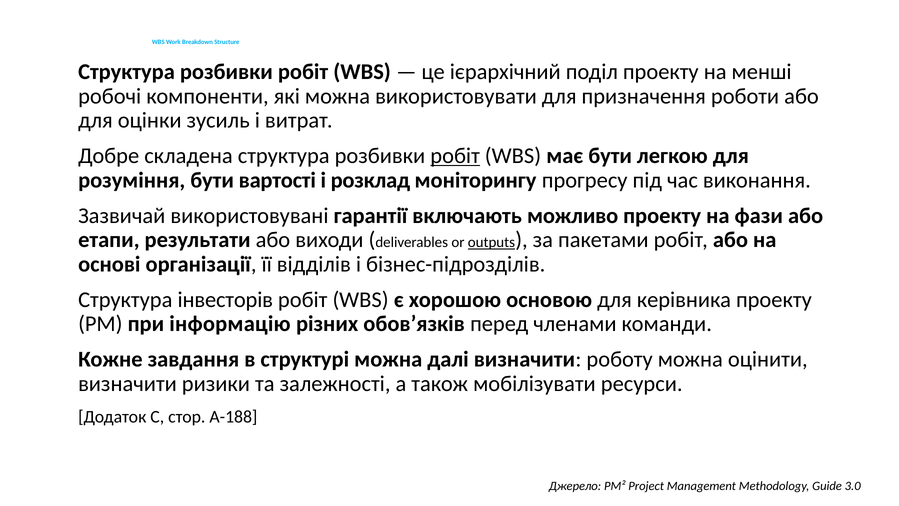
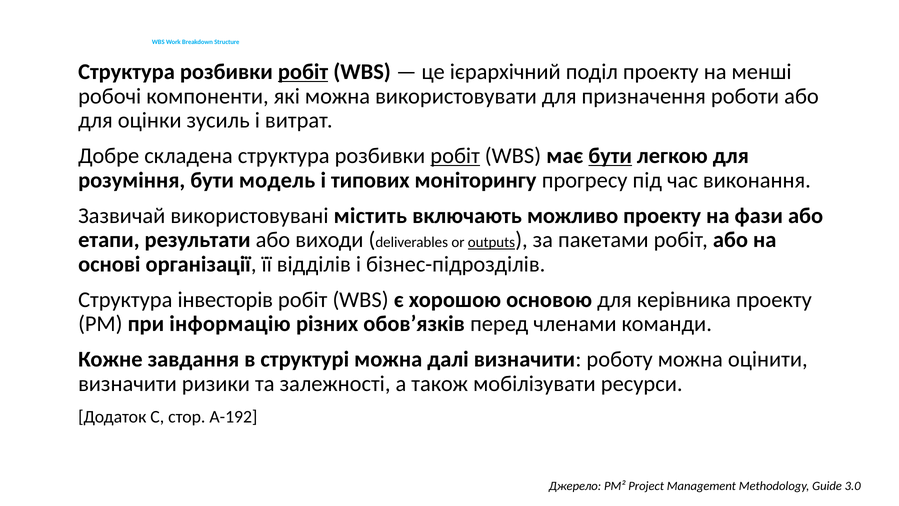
робіт underline: none -> present (303, 72)
бути underline: none -> present (610, 156)
вартості: вартості -> модель (277, 180)
розклад: розклад -> типових (370, 180)
гарантії: гарантії -> містить (370, 216)
А-188: А-188 -> А-192 (233, 417)
